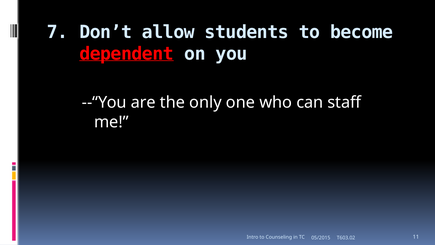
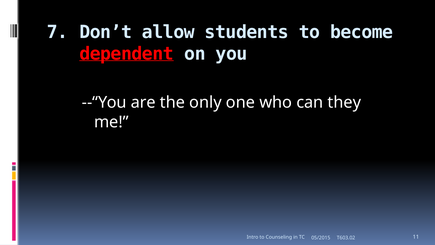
staff: staff -> they (344, 102)
